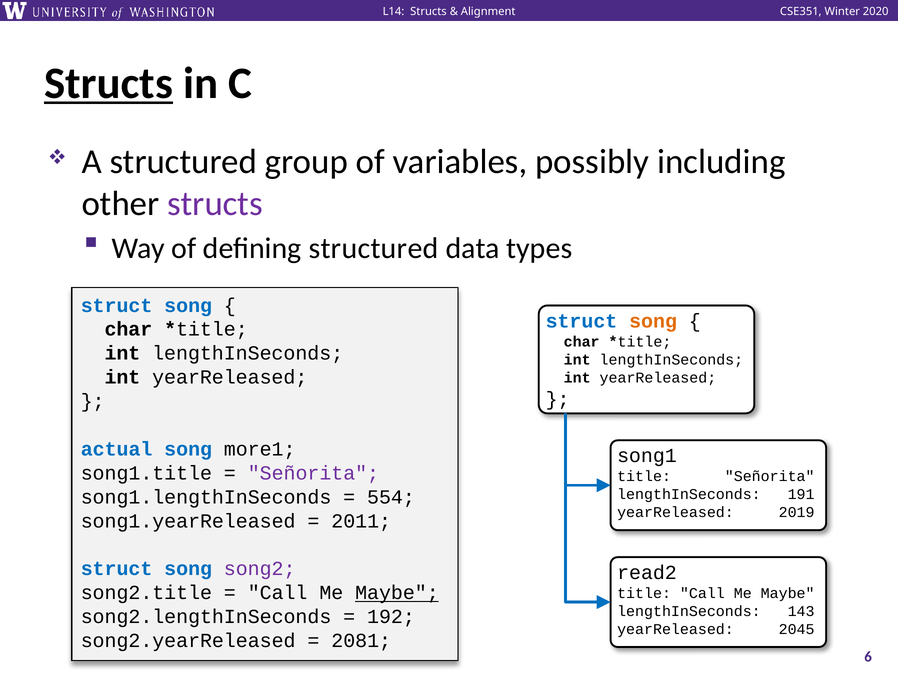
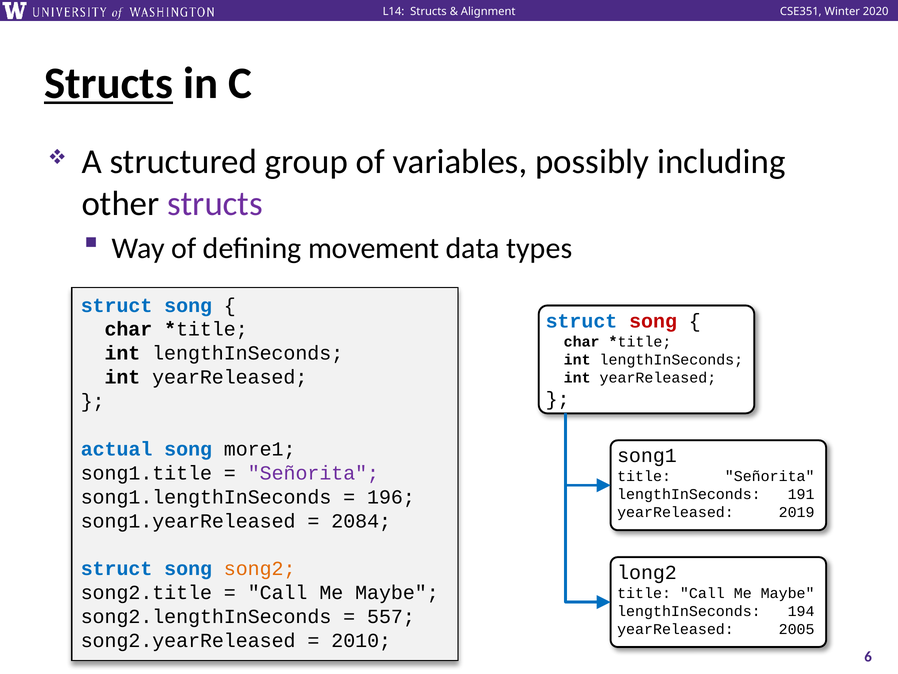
defining structured: structured -> movement (374, 248)
song colour: orange -> red (653, 321)
554: 554 -> 196 (391, 497)
2011: 2011 -> 2084 (361, 521)
song2 colour: purple -> orange (260, 568)
read2: read2 -> long2 (647, 572)
Maybe underline: present -> none (397, 592)
143: 143 -> 194 (801, 611)
192: 192 -> 557 (391, 616)
2045: 2045 -> 2005 (797, 629)
2081: 2081 -> 2010 (361, 640)
